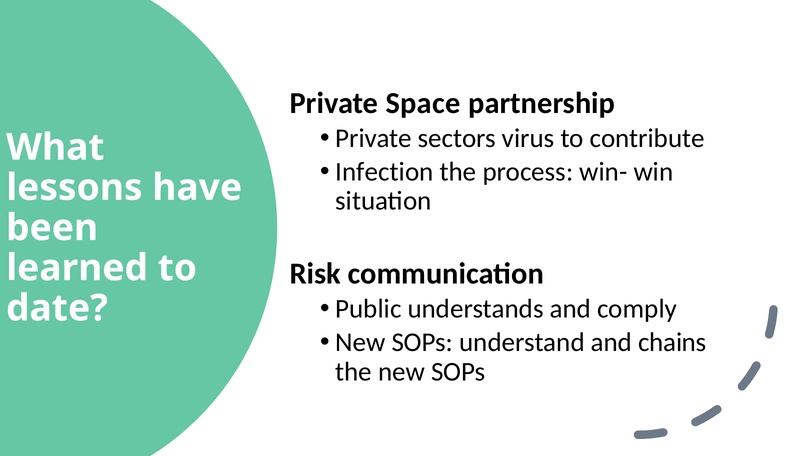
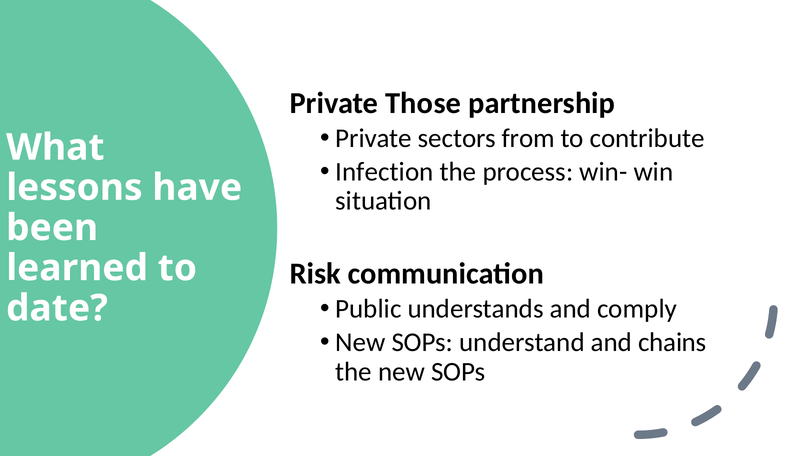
Space: Space -> Those (423, 103)
virus: virus -> from (528, 138)
